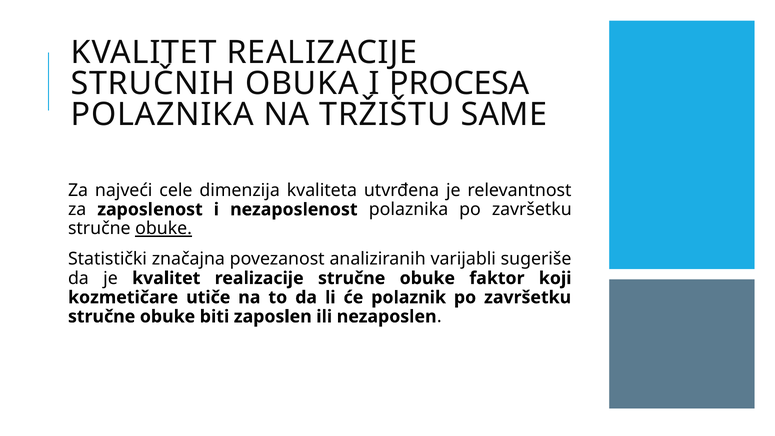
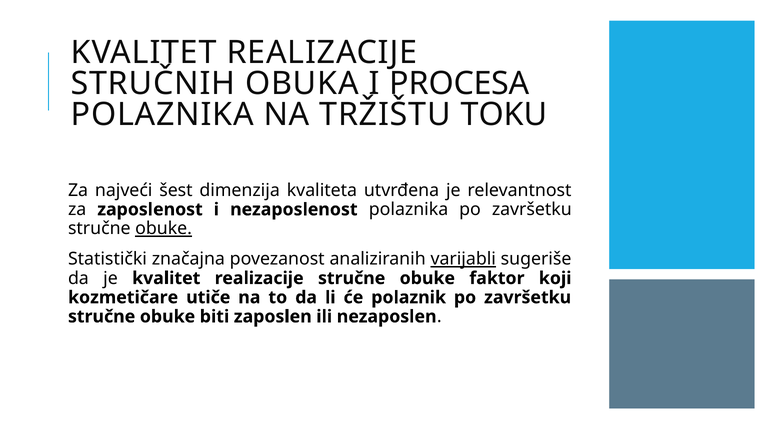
SAME: SAME -> TOKU (504, 114)
cele: cele -> šest (176, 190)
varijabli underline: none -> present (463, 259)
